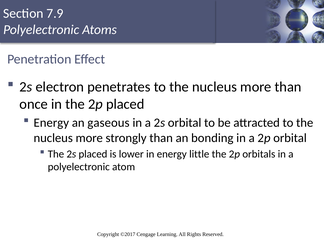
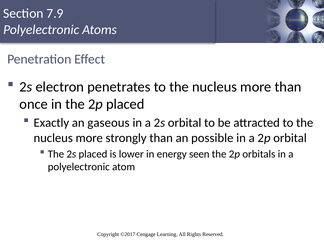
Energy: Energy -> Exactly (51, 123)
bonding: bonding -> possible (212, 138)
little: little -> seen (199, 154)
